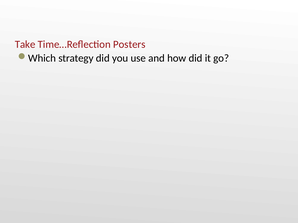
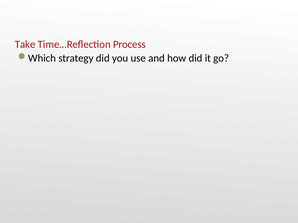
Posters: Posters -> Process (129, 45)
